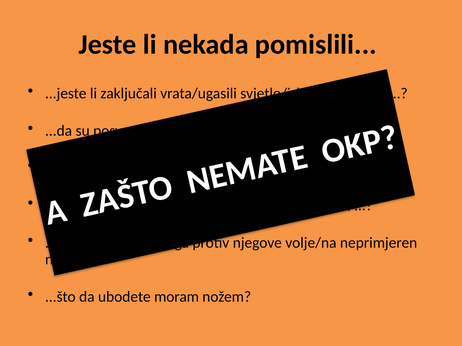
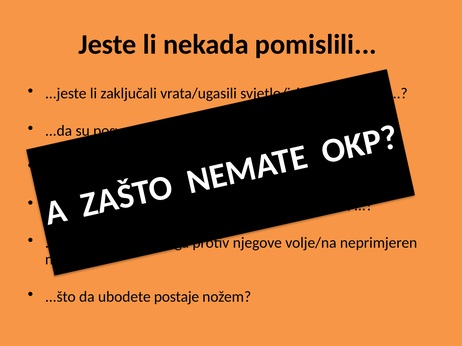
moram: moram -> postaje (177, 297)
